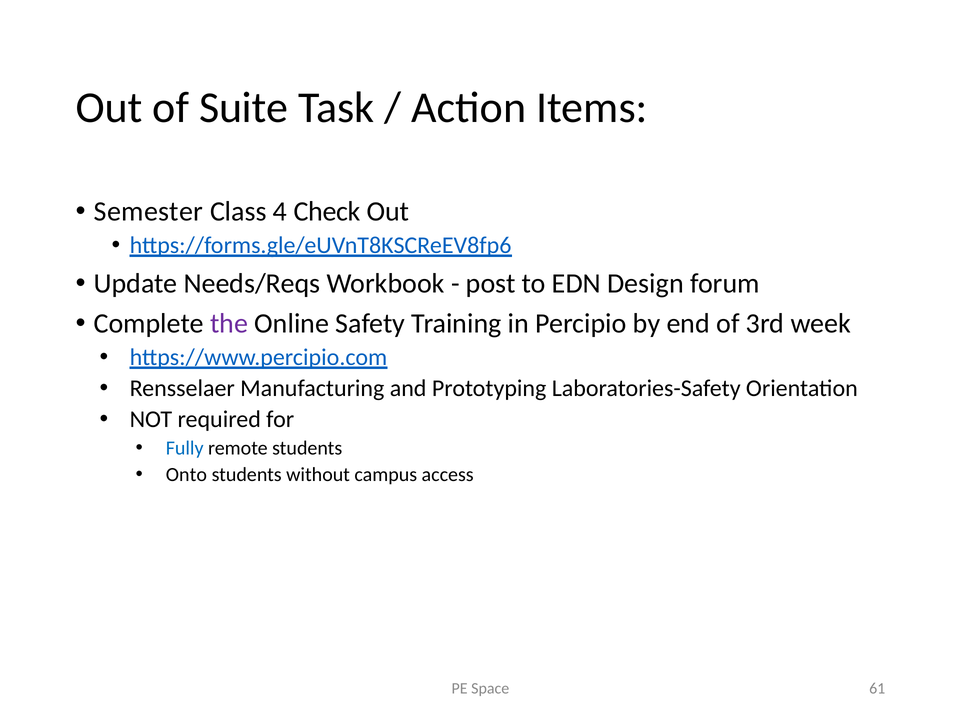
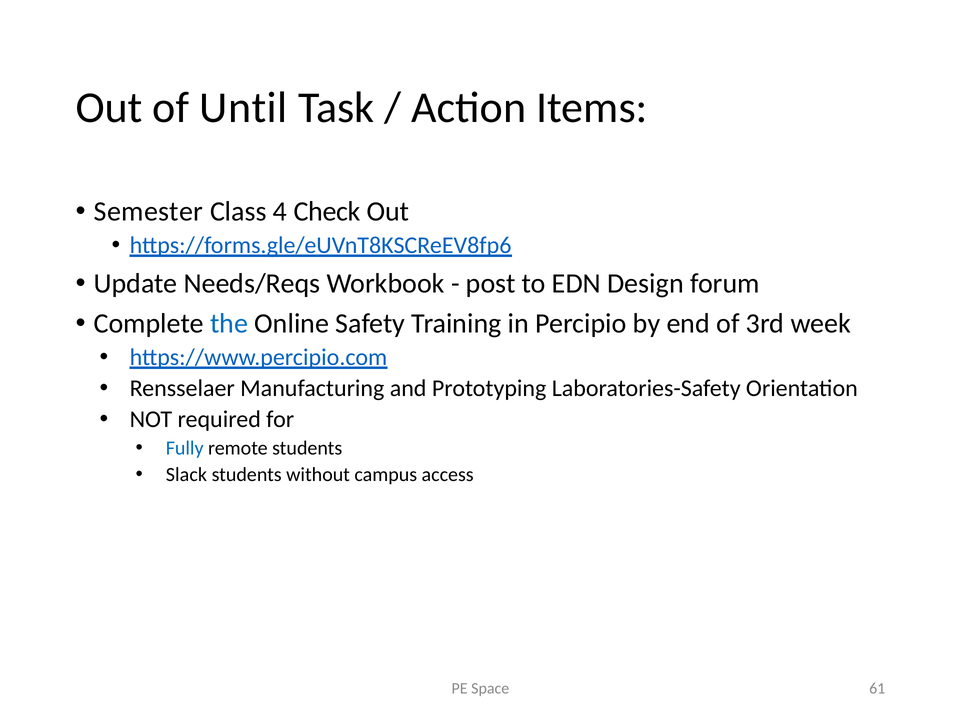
Suite: Suite -> Until (243, 108)
the colour: purple -> blue (229, 324)
Onto: Onto -> Slack (186, 475)
